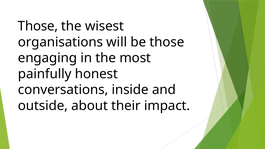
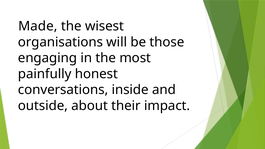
Those: Those -> Made (38, 26)
